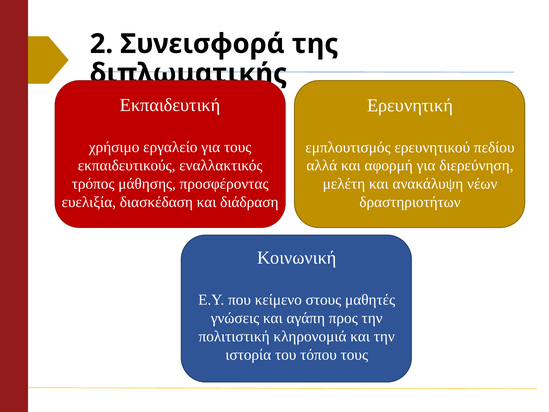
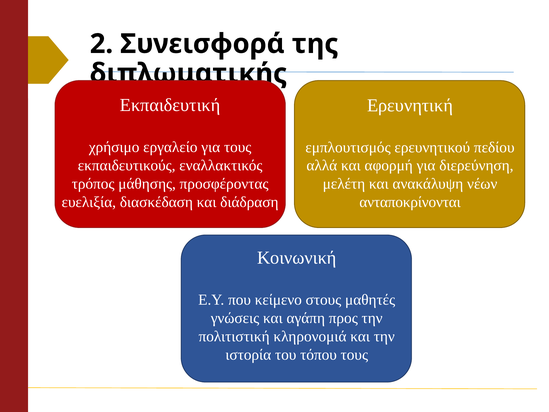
δραστηριοτήτων: δραστηριοτήτων -> ανταποκρίνονται (410, 202)
